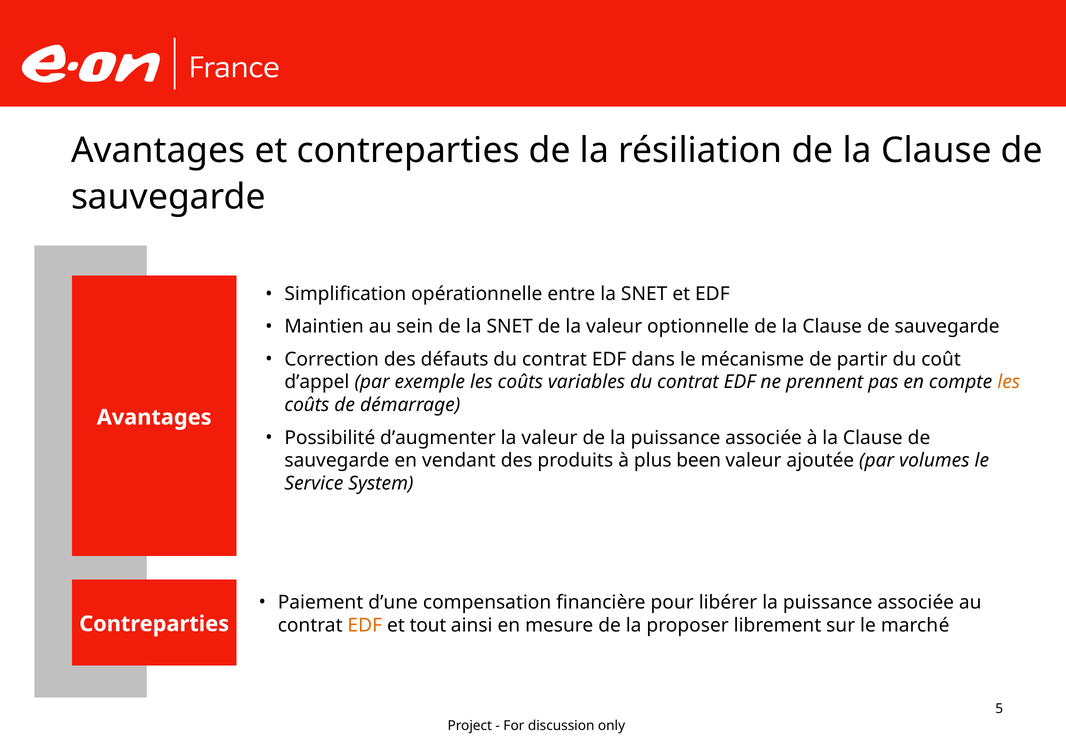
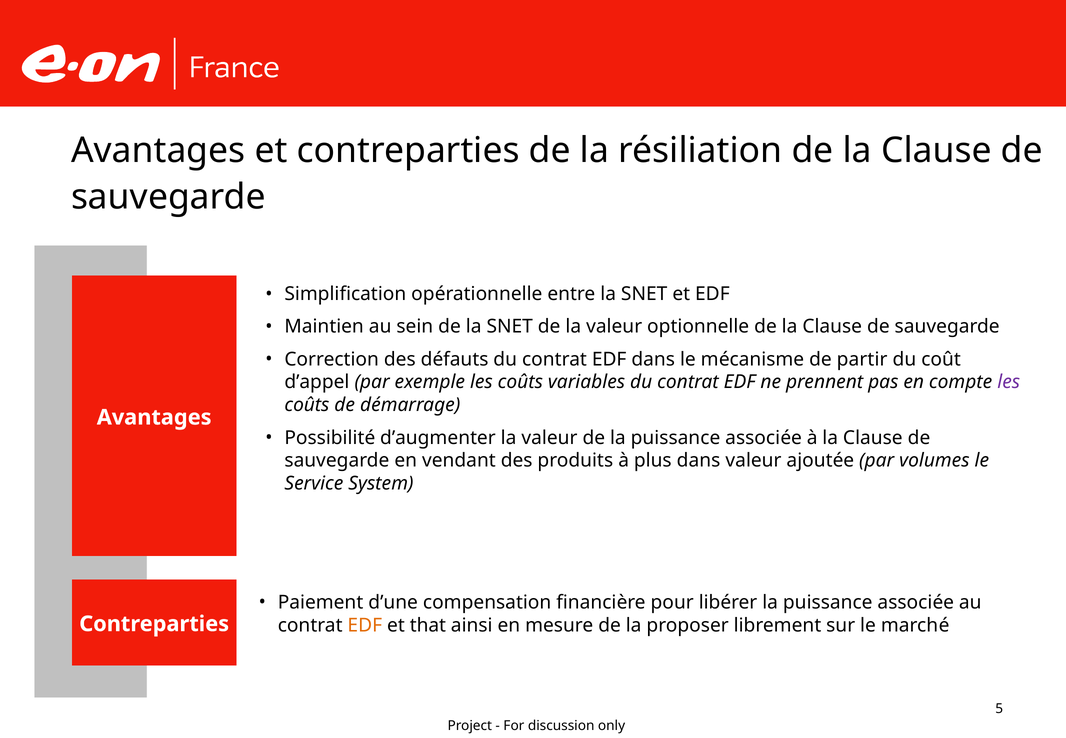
les colour: orange -> purple (1009, 382)
plus been: been -> dans (699, 461)
tout: tout -> that (428, 625)
